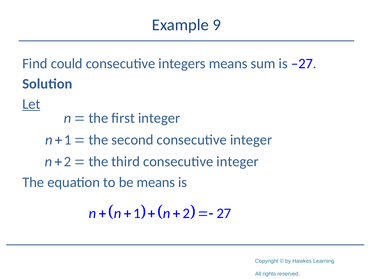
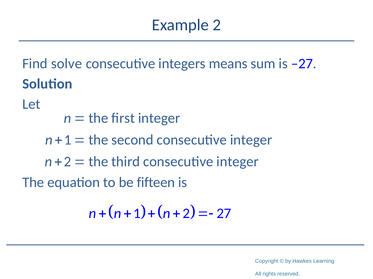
Example 9: 9 -> 2 (217, 25)
could: could -> solve (67, 64)
Let underline: present -> none (31, 104)
be means: means -> fifteen (156, 183)
